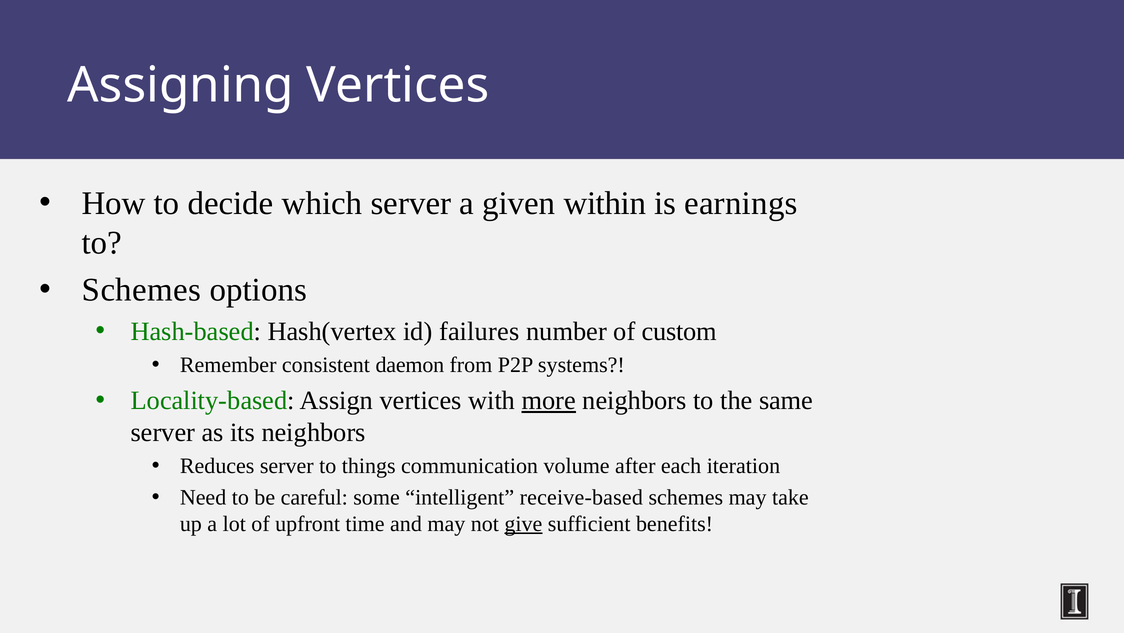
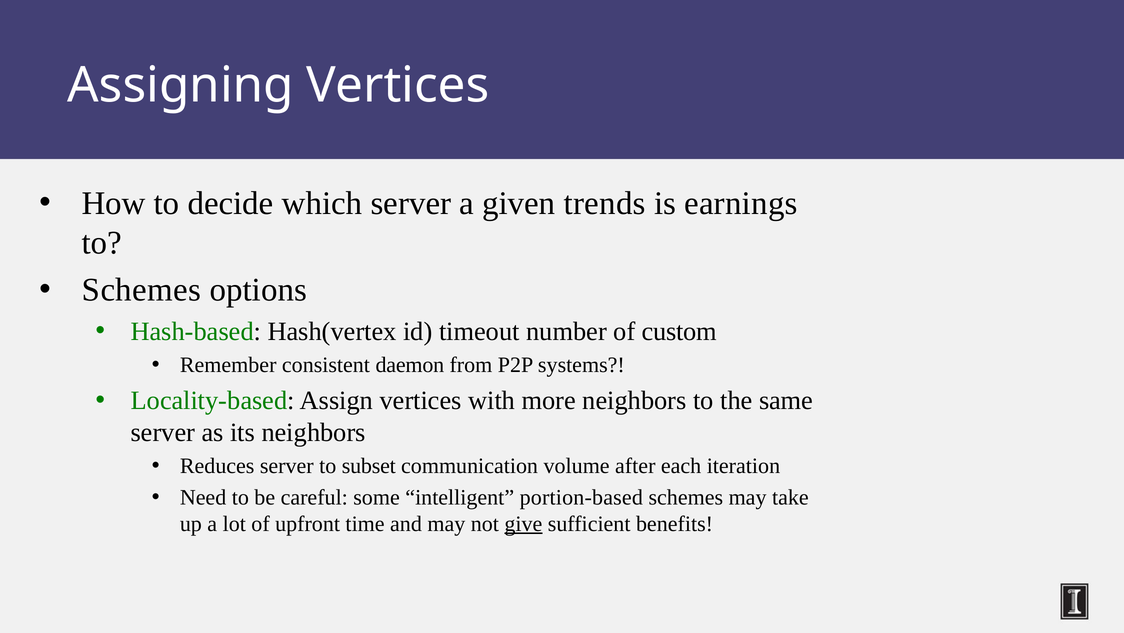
within: within -> trends (605, 204)
failures: failures -> timeout (479, 332)
more underline: present -> none (549, 401)
things: things -> subset (369, 466)
receive-based: receive-based -> portion-based (581, 498)
